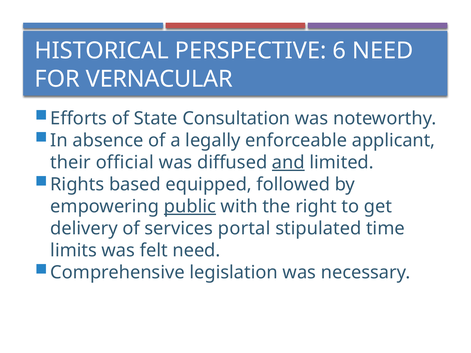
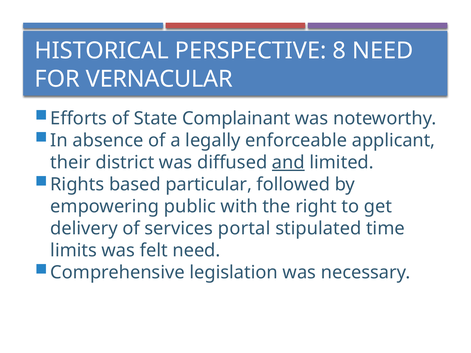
6: 6 -> 8 (339, 51)
Consultation: Consultation -> Complainant (236, 119)
official: official -> district (125, 163)
equipped: equipped -> particular (209, 185)
public underline: present -> none (190, 207)
